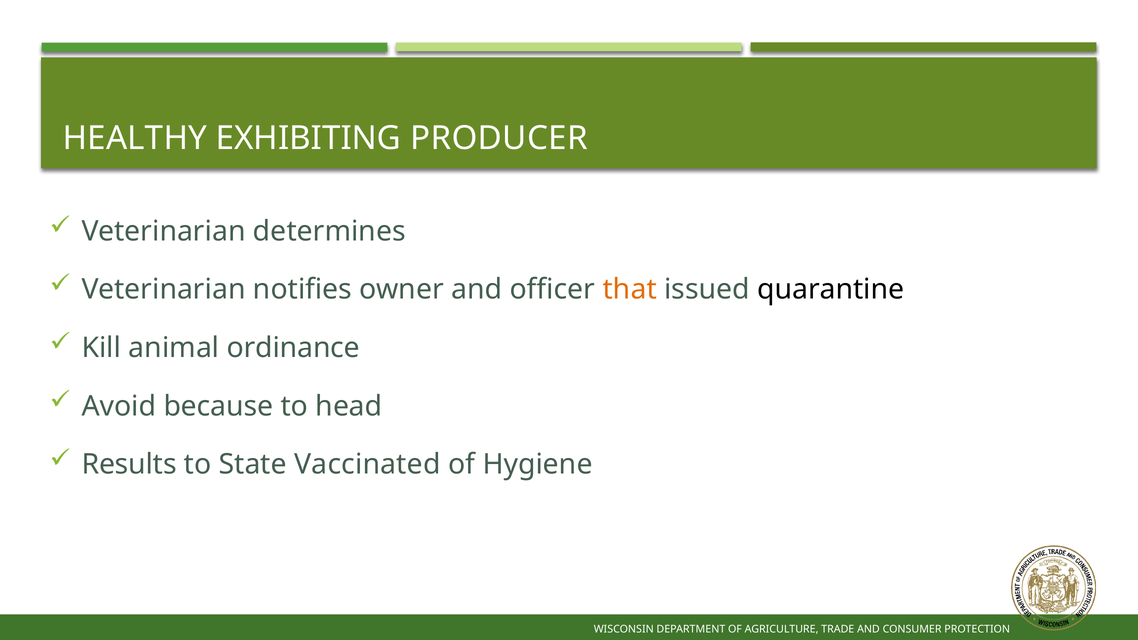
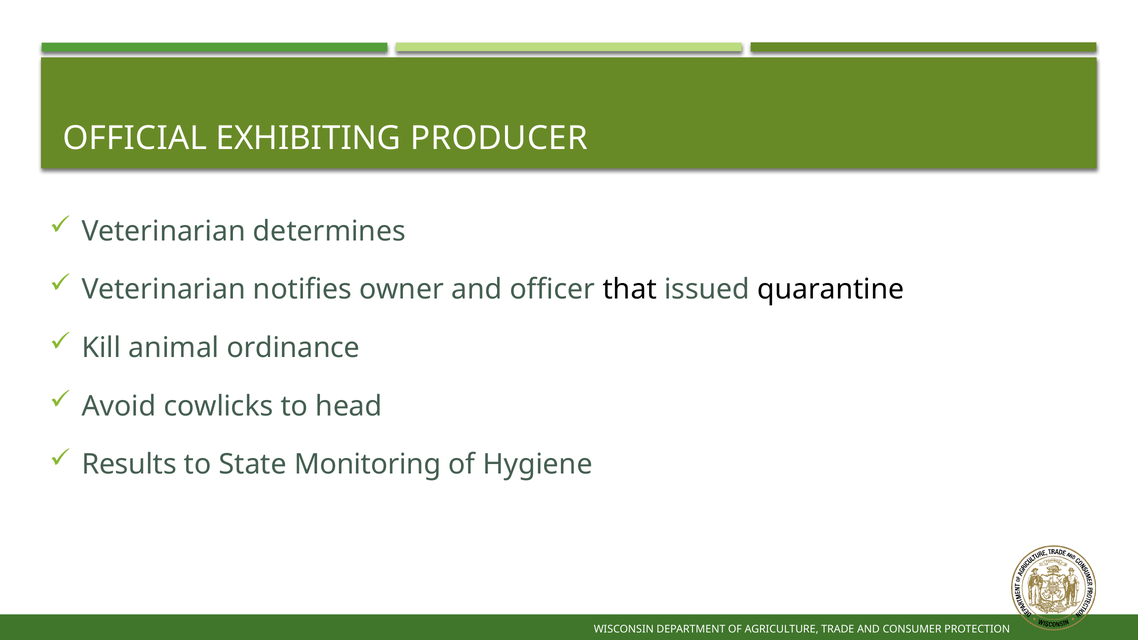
HEALTHY: HEALTHY -> OFFICIAL (135, 138)
that colour: orange -> black (630, 290)
because: because -> cowlicks (218, 406)
Vaccinated: Vaccinated -> Monitoring (368, 465)
